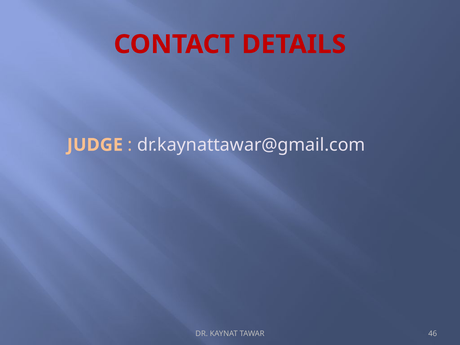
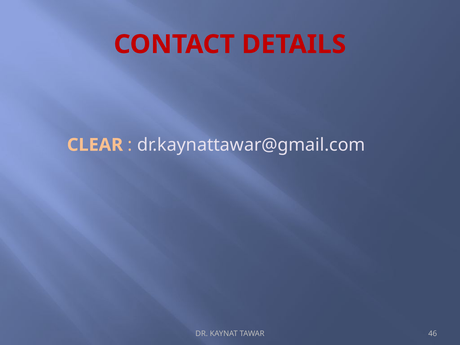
JUDGE: JUDGE -> CLEAR (95, 145)
